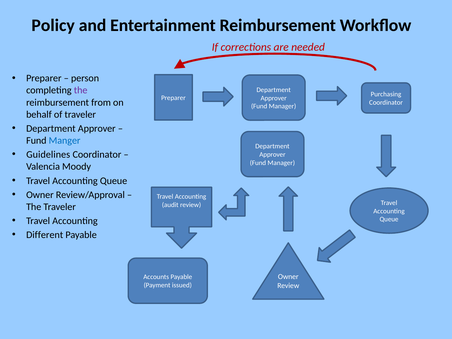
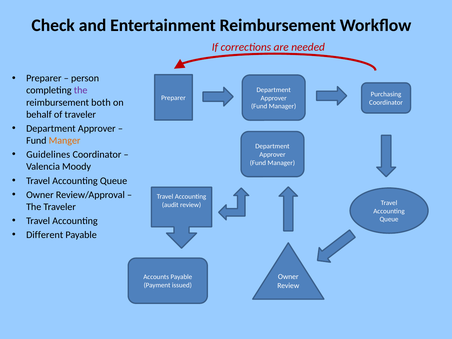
Policy: Policy -> Check (53, 25)
from: from -> both (101, 102)
Manger colour: blue -> orange (65, 141)
